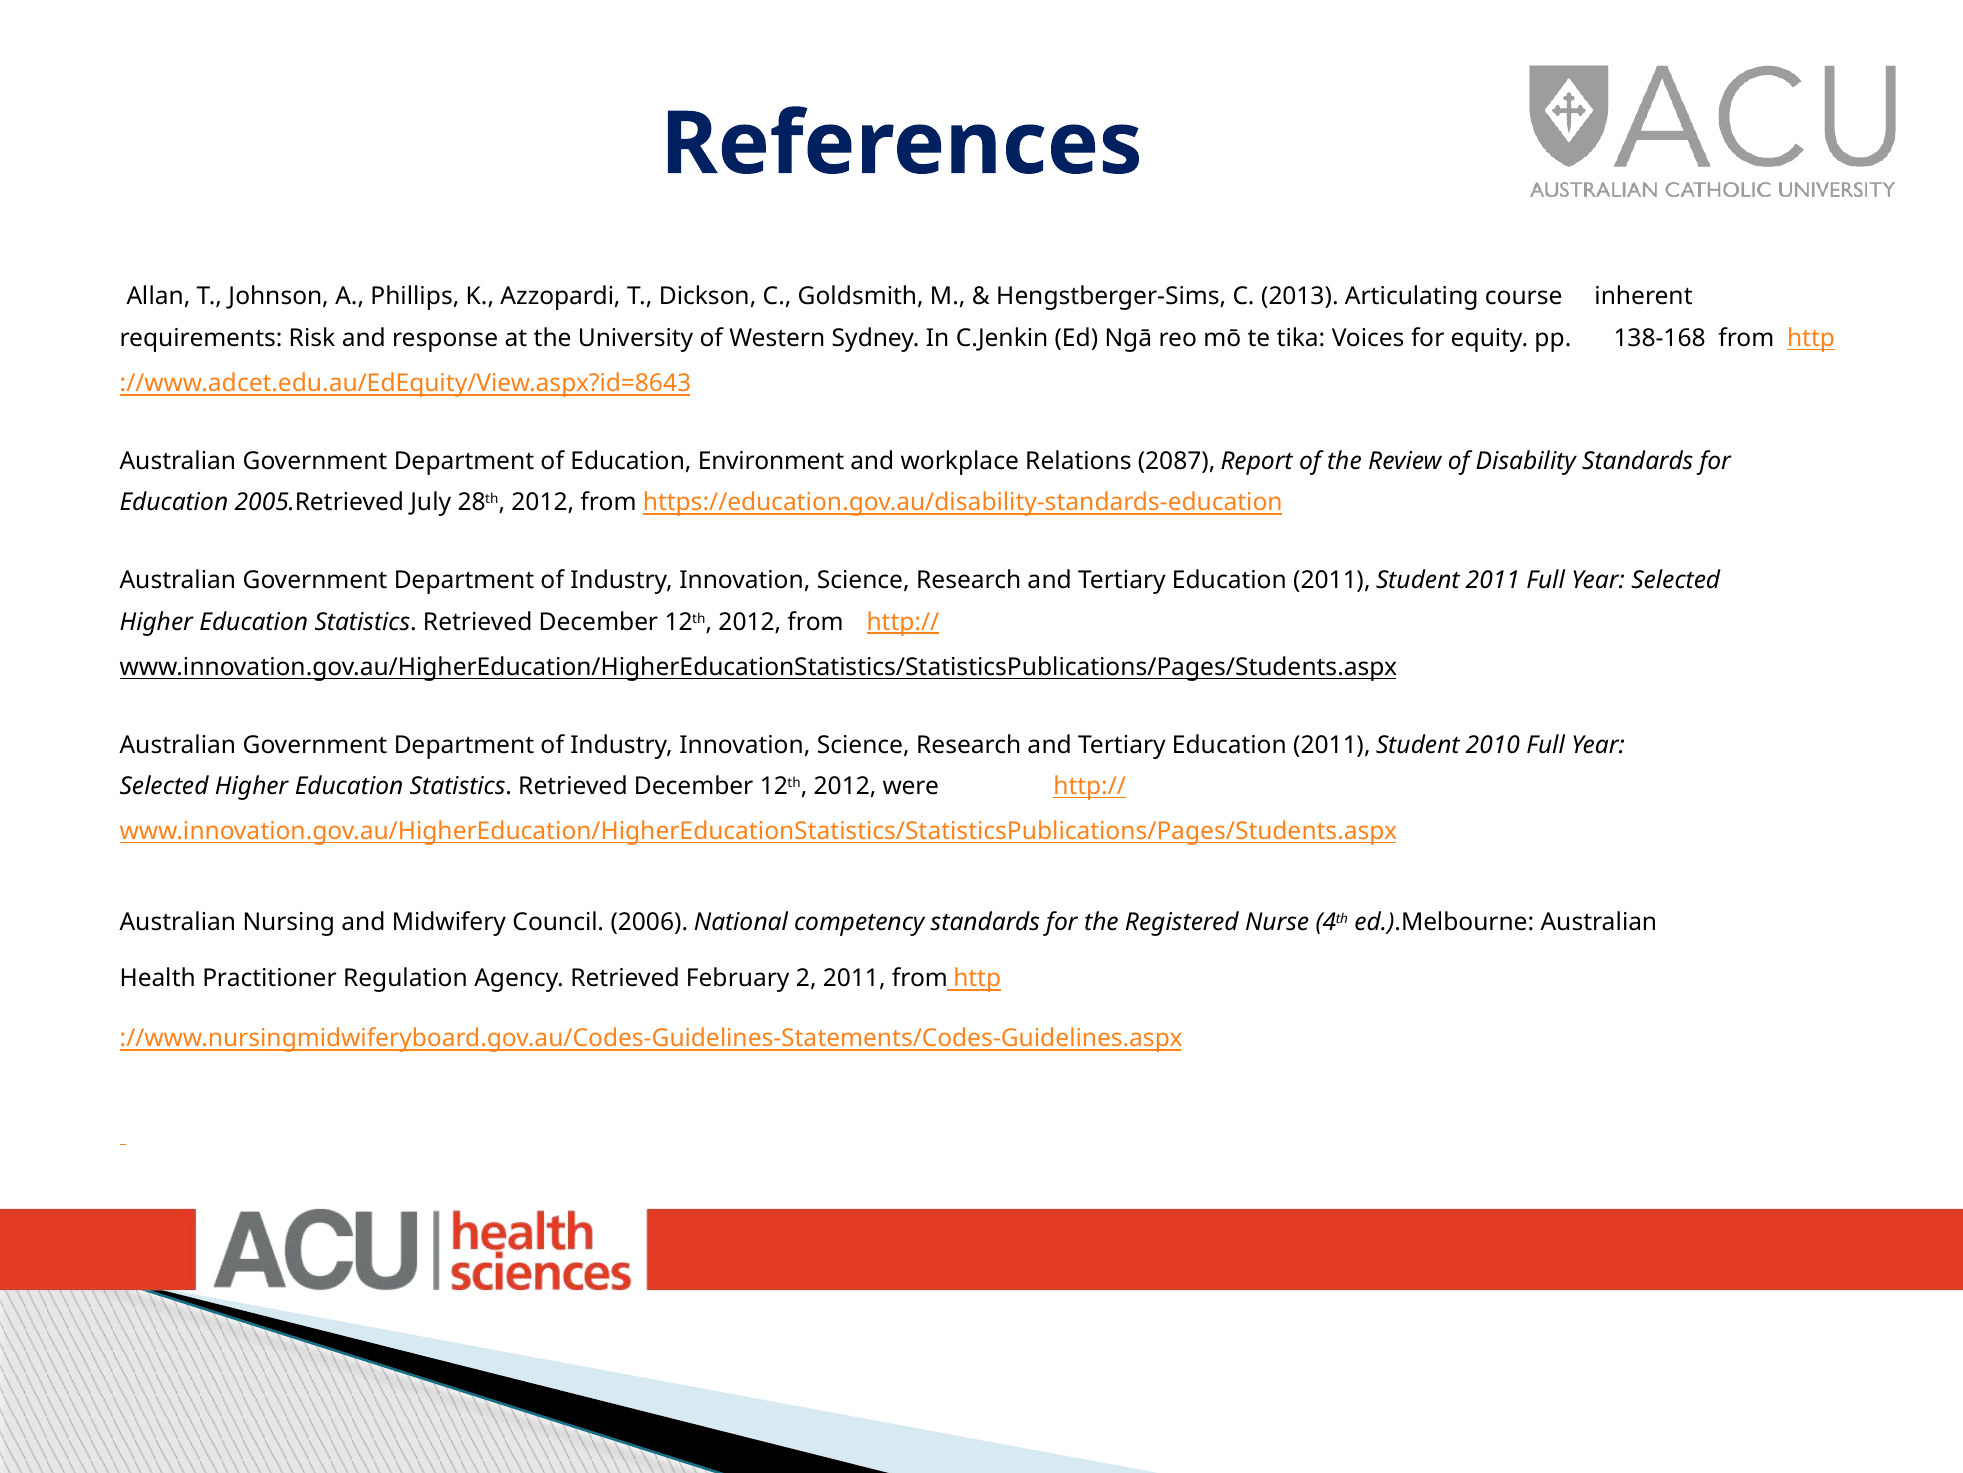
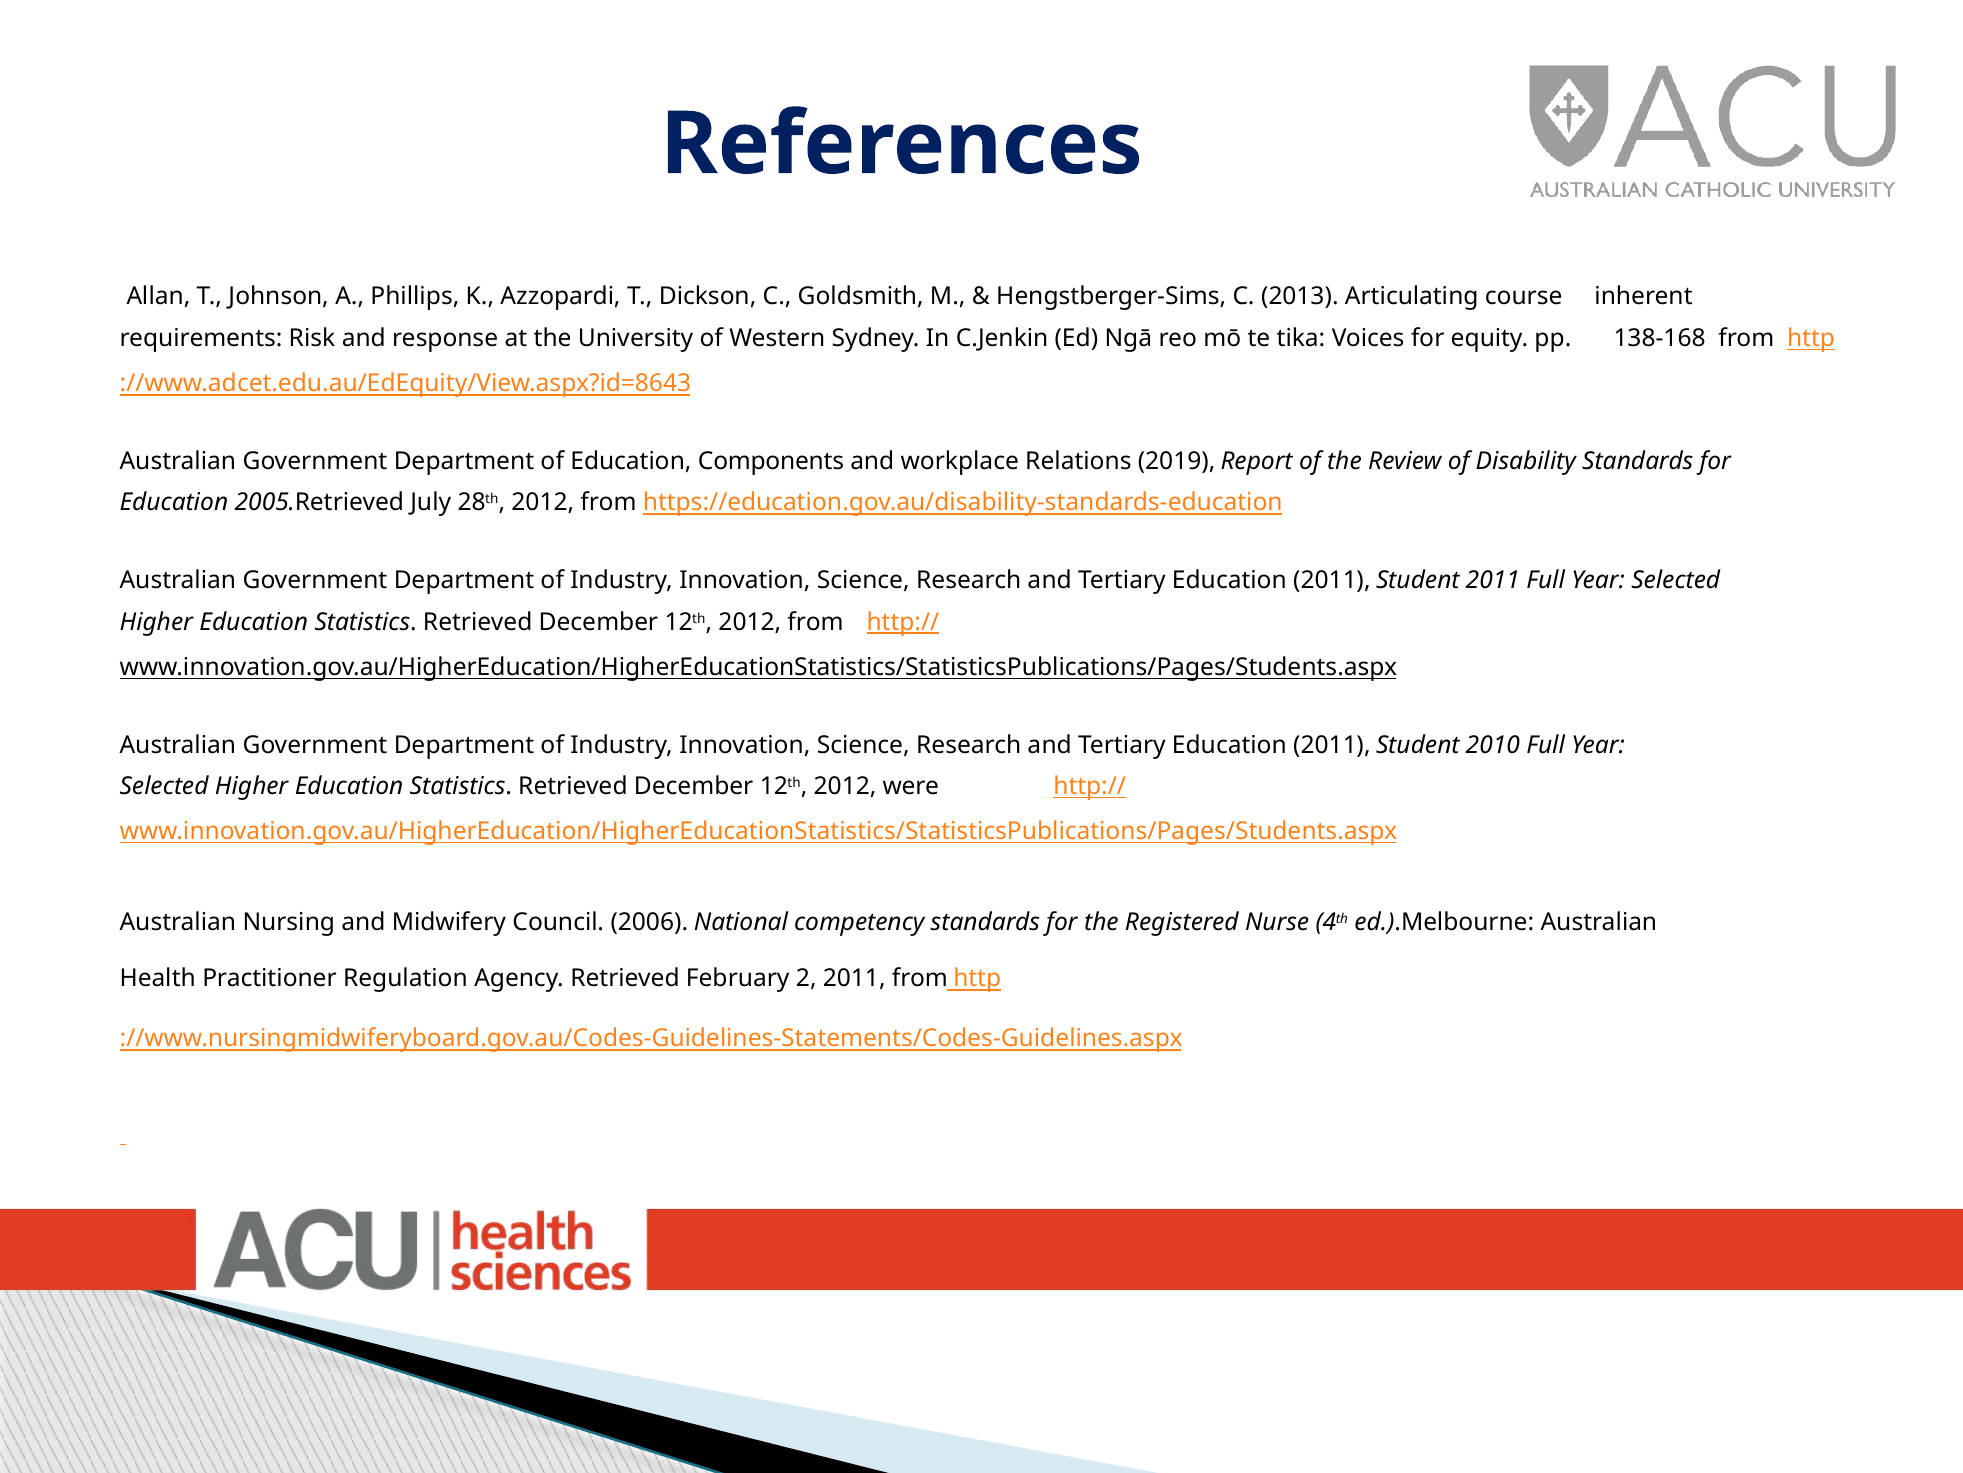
Environment: Environment -> Components (771, 461)
2087: 2087 -> 2019 (1177, 461)
